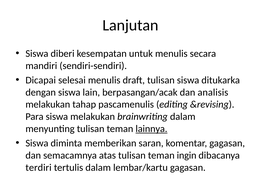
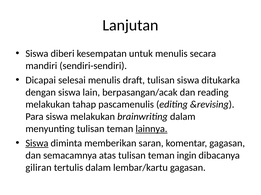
analisis: analisis -> reading (213, 93)
Siswa underline: none -> present (37, 144)
terdiri: terdiri -> giliran (39, 168)
